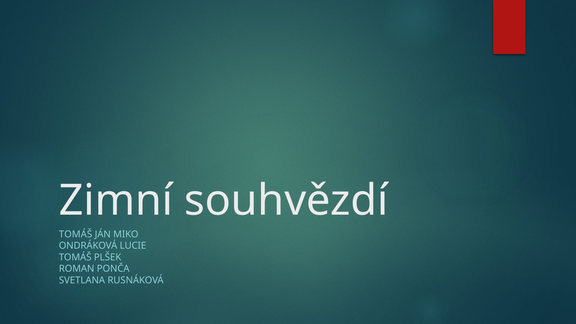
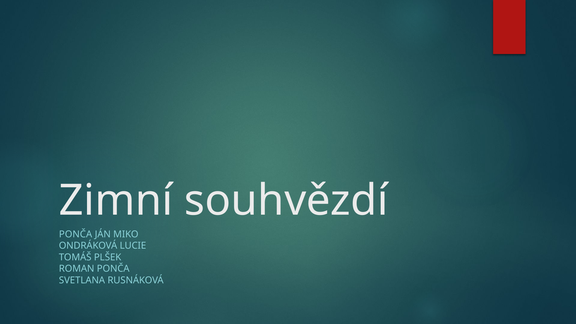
TOMÁŠ: TOMÁŠ -> PONČA (76, 234)
